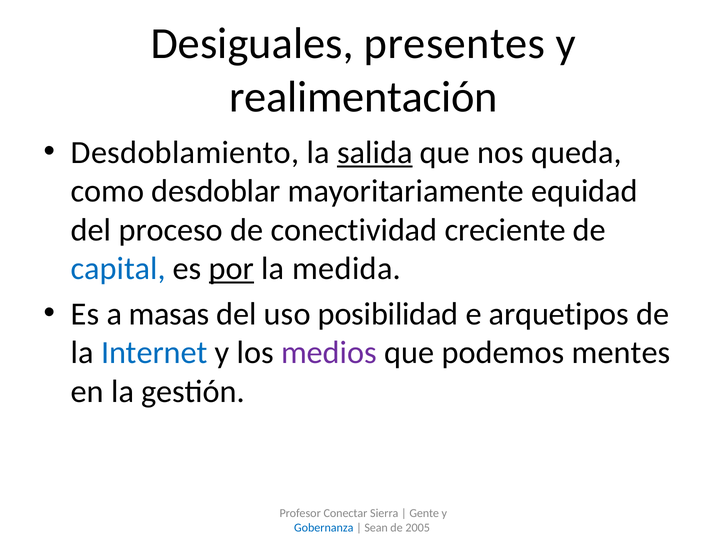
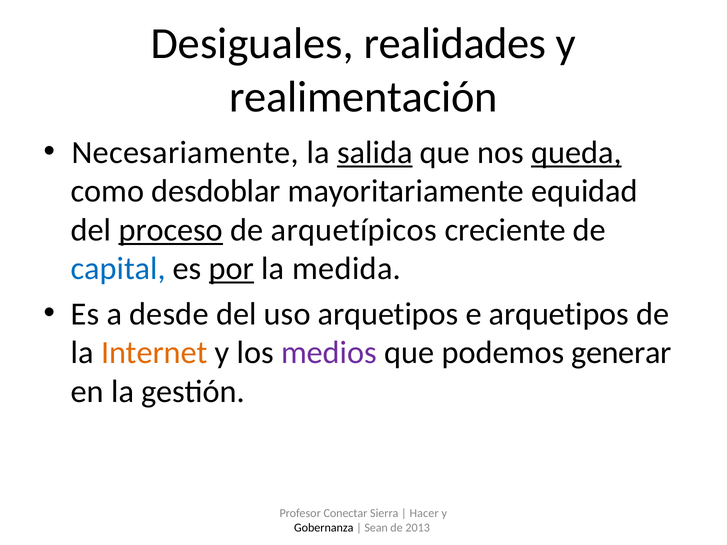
presentes: presentes -> realidades (455, 44)
Desdoblamiento: Desdoblamiento -> Necesariamente (185, 153)
queda underline: none -> present (576, 153)
proceso underline: none -> present (171, 230)
conectividad: conectividad -> arquetípicos (354, 230)
masas: masas -> desde (169, 314)
uso posibilidad: posibilidad -> arquetipos (388, 314)
Internet colour: blue -> orange (154, 353)
mentes: mentes -> generar (621, 353)
Gente: Gente -> Hacer (424, 513)
Gobernanza colour: blue -> black (324, 528)
2005: 2005 -> 2013 (418, 528)
